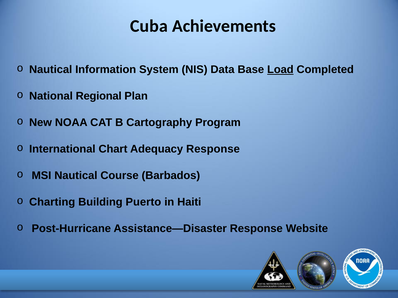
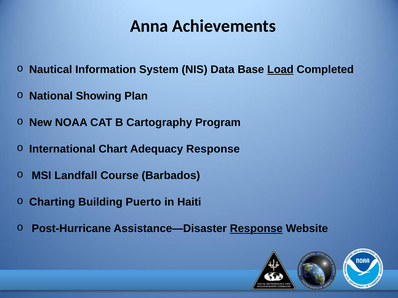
Cuba: Cuba -> Anna (149, 26)
Regional: Regional -> Showing (99, 96)
MSI Nautical: Nautical -> Landfall (76, 176)
Response underline: none -> present (256, 229)
